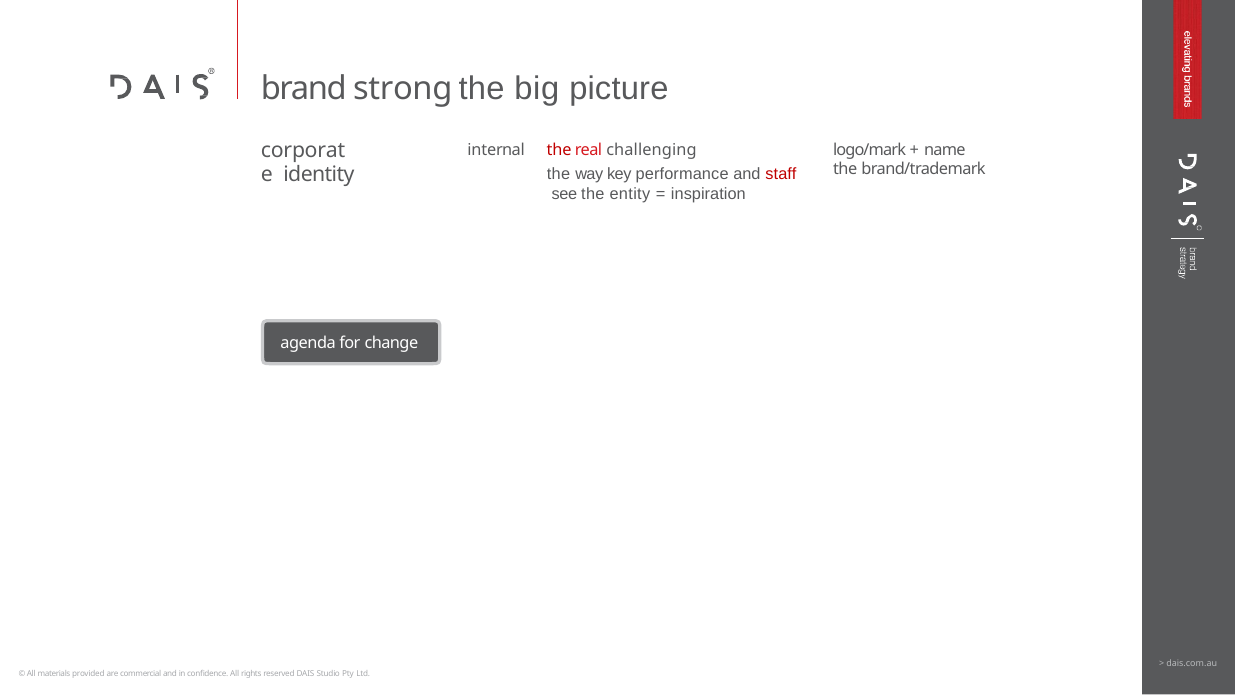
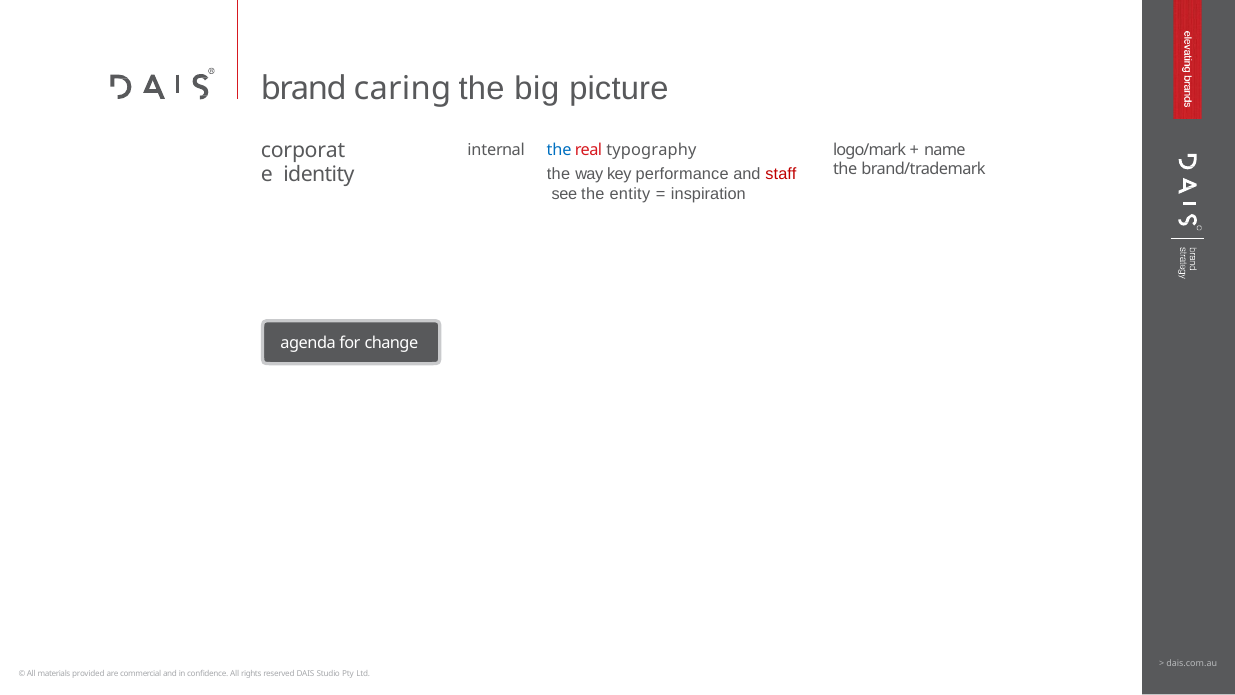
strong: strong -> caring (402, 89)
the colour: red -> blue (559, 150)
challenging: challenging -> typography (651, 150)
